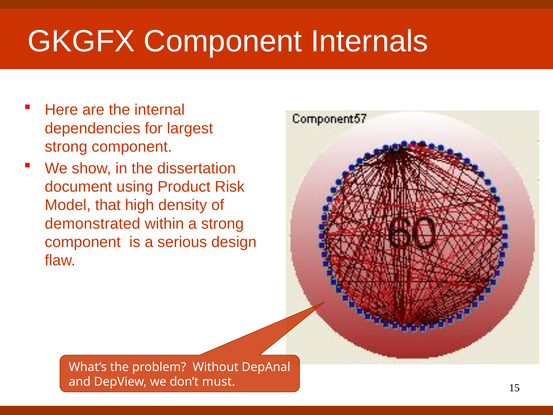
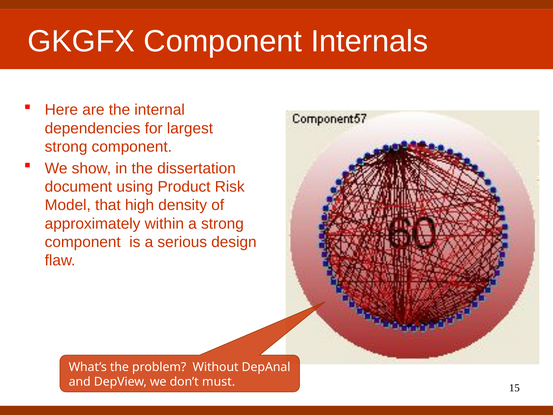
demonstrated: demonstrated -> approximately (93, 224)
